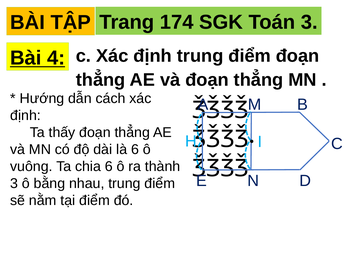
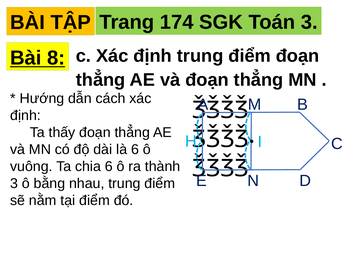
4: 4 -> 8 (56, 58)
